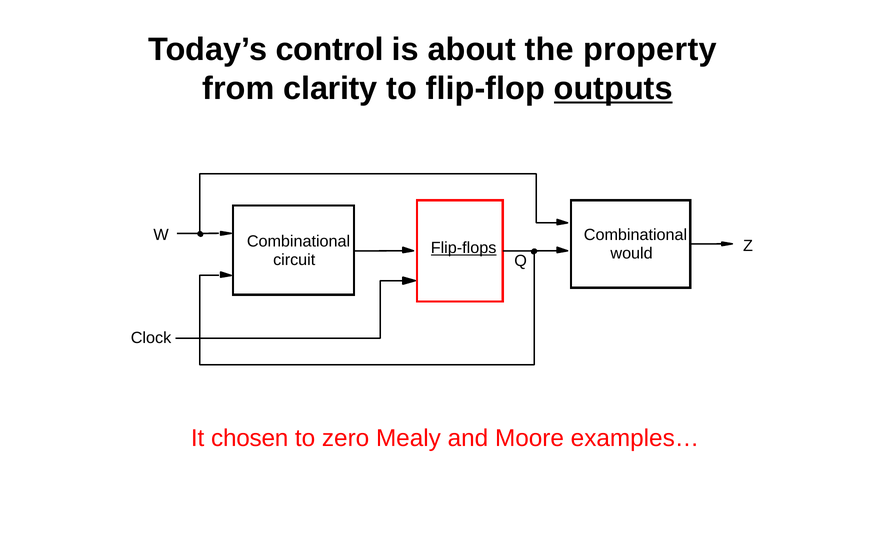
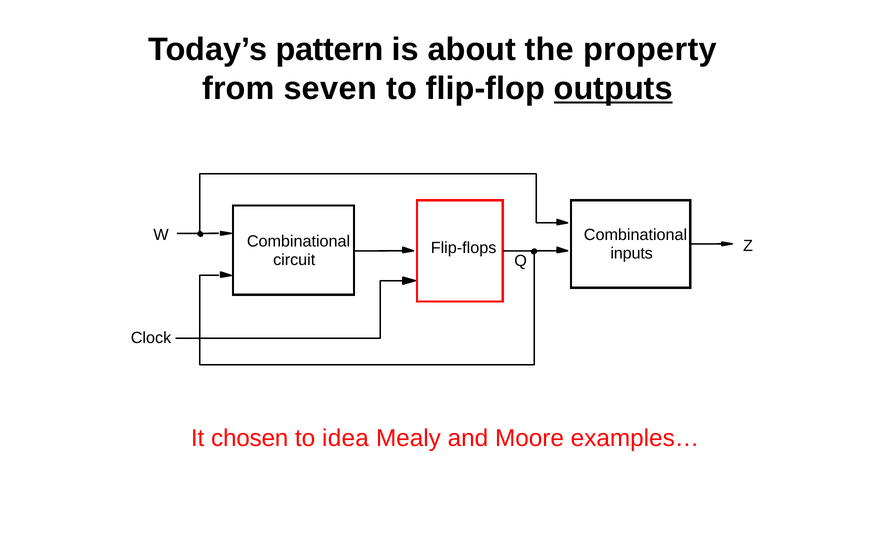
control: control -> pattern (330, 50)
clarity: clarity -> seven (330, 89)
Flip-flops underline: present -> none (464, 248)
would: would -> inputs (632, 253)
zero: zero -> idea (345, 439)
